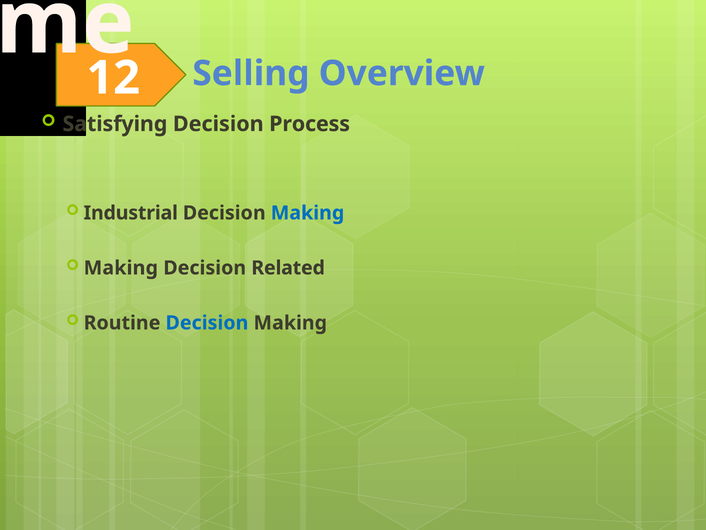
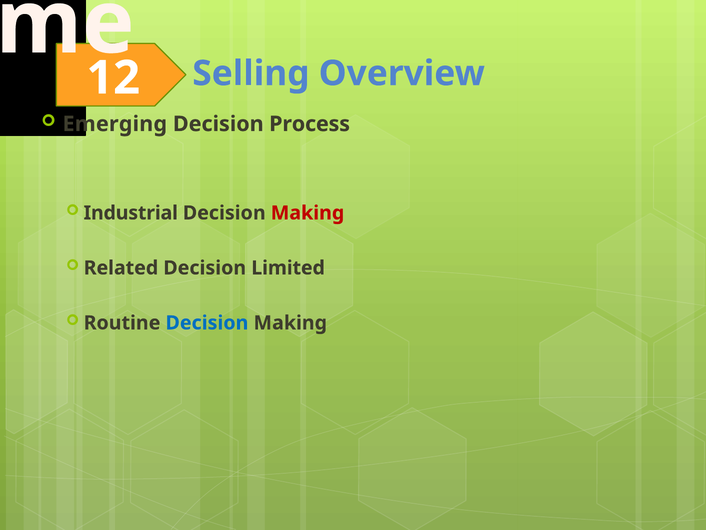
Satisfying: Satisfying -> Emerging (115, 124)
Making colour: blue -> red (308, 213)
Making: Making -> Related (121, 268)
Related: Related -> Limited (288, 268)
